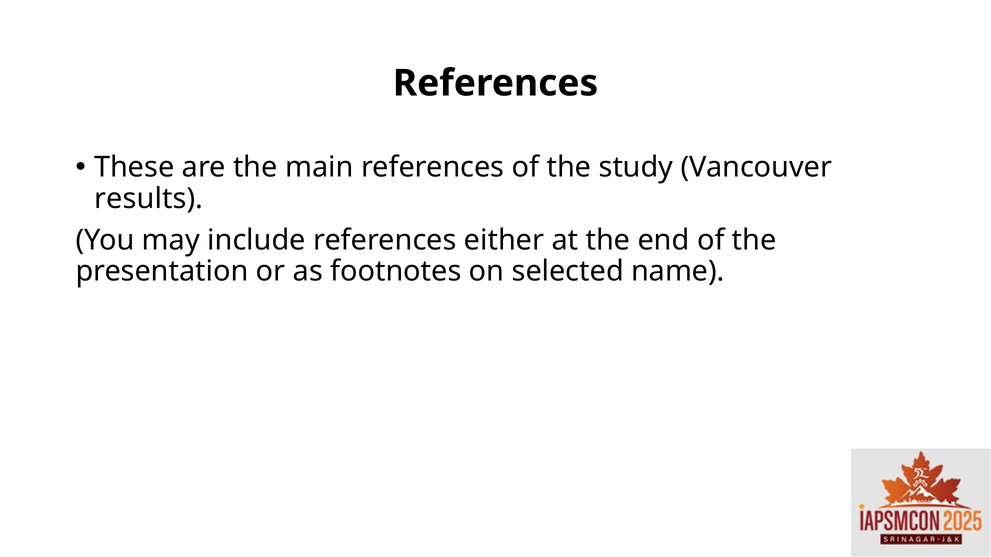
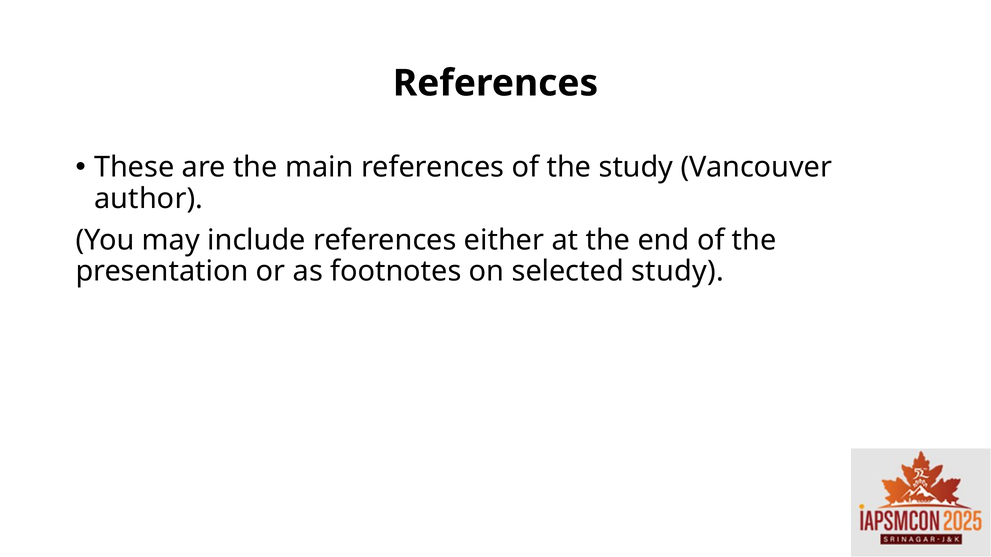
results: results -> author (149, 199)
selected name: name -> study (678, 272)
